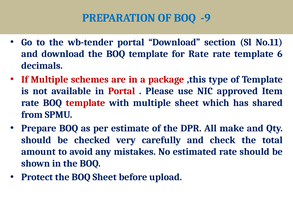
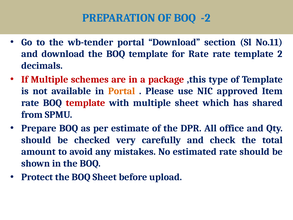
-9: -9 -> -2 (206, 18)
6: 6 -> 2 (280, 54)
Portal colour: red -> orange (122, 91)
make: make -> office (232, 128)
